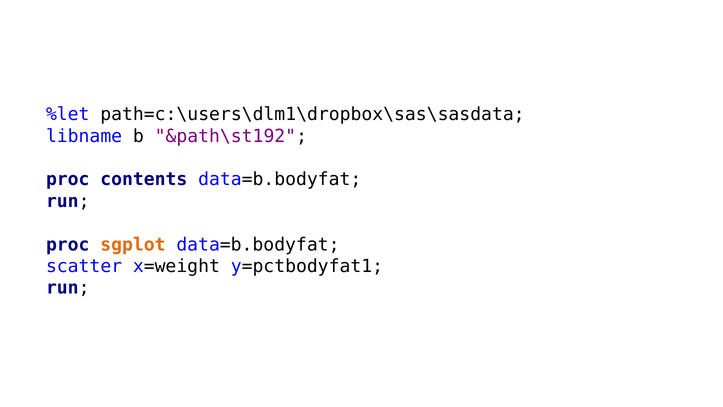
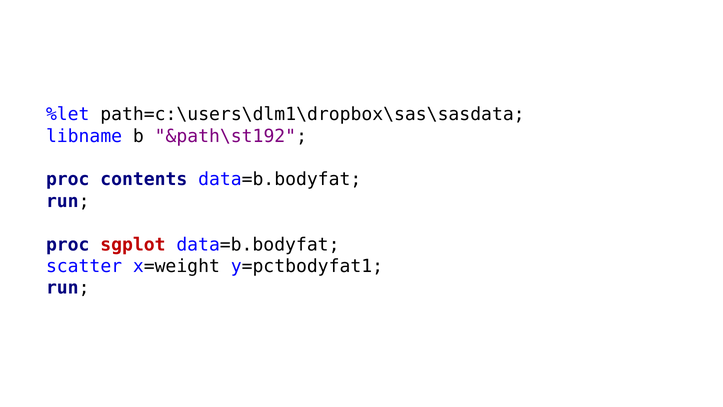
sgplot colour: orange -> red (133, 244)
